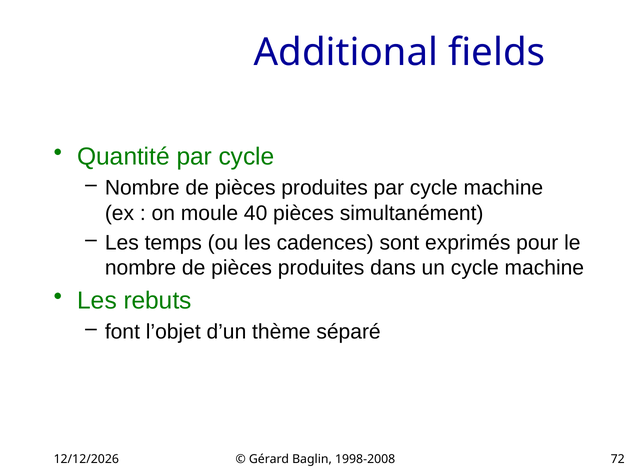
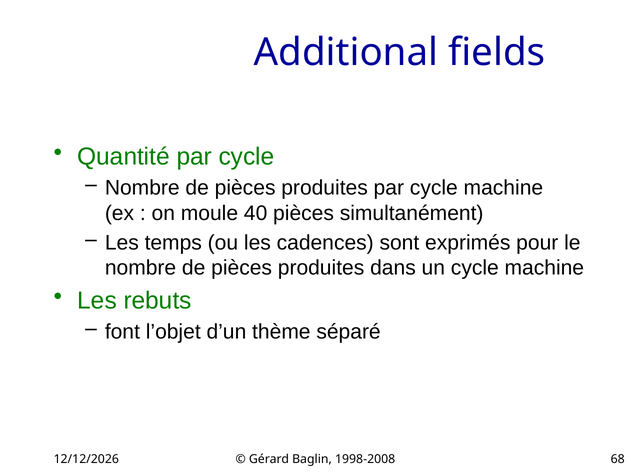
72: 72 -> 68 (618, 458)
